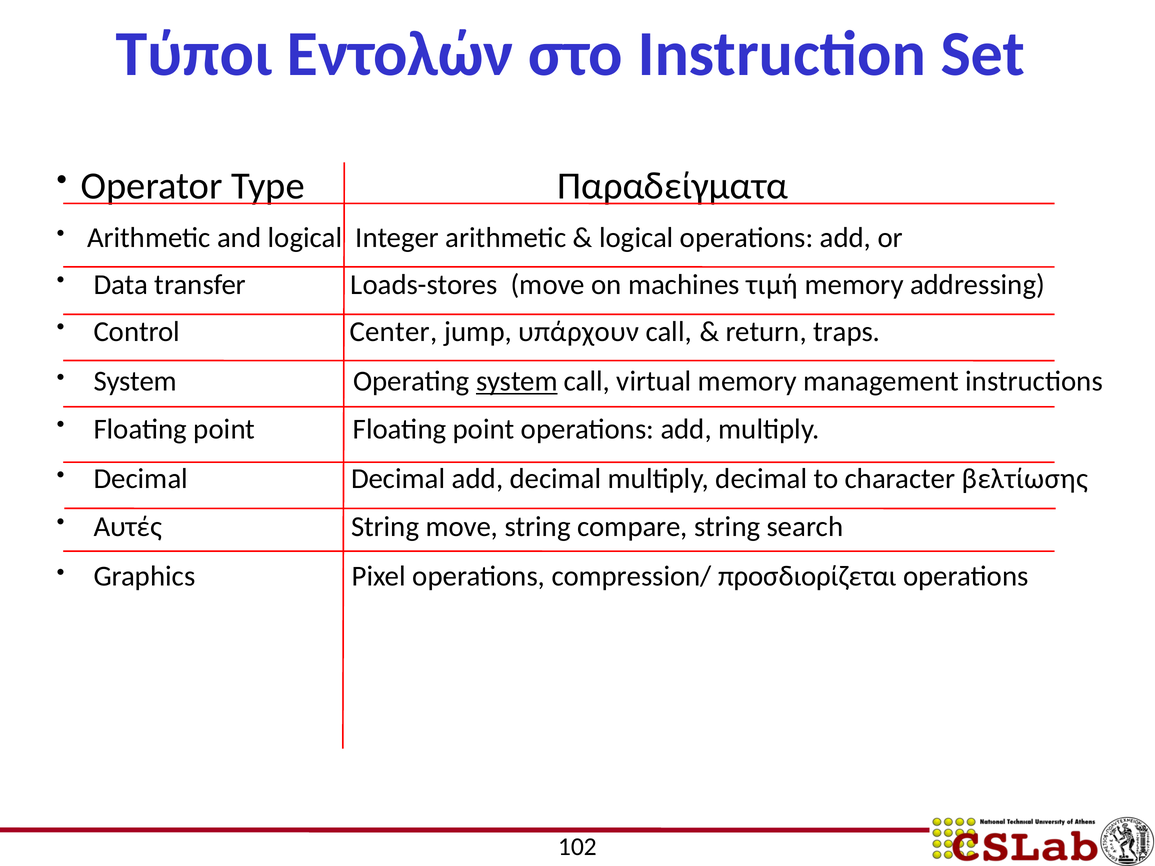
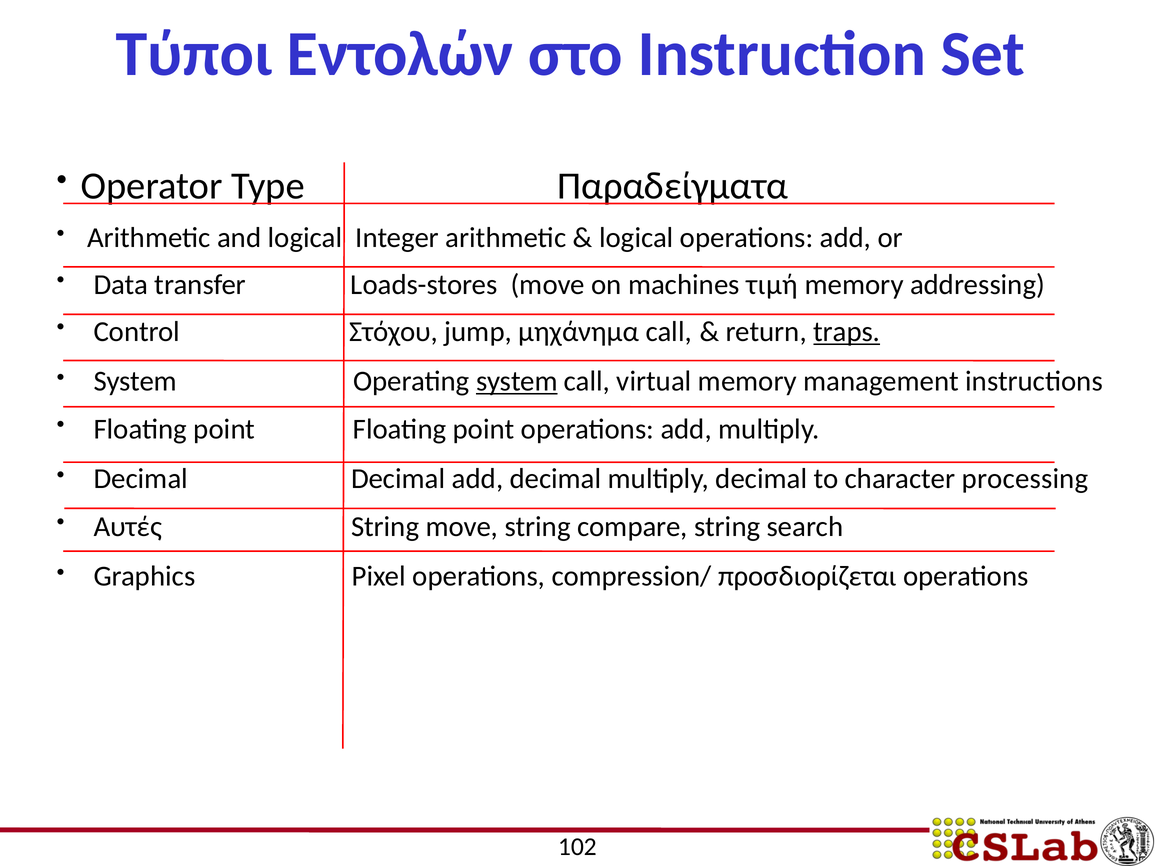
Center: Center -> Στόχου (394, 332)
υπάρχουν: υπάρχουν -> μηχάνημα (579, 332)
traps underline: none -> present (847, 332)
βελτίωσης: βελτίωσης -> processing (1025, 479)
